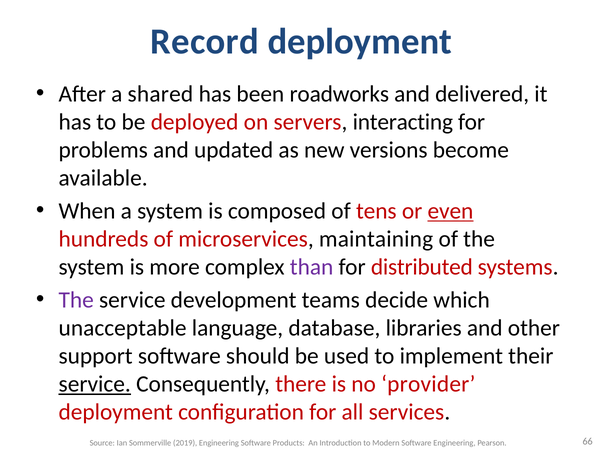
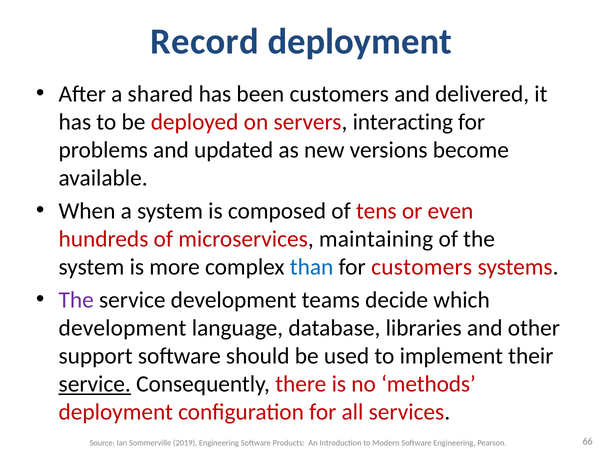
been roadworks: roadworks -> customers (339, 94)
even underline: present -> none (450, 211)
than colour: purple -> blue (312, 267)
for distributed: distributed -> customers (422, 267)
unacceptable: unacceptable -> development (123, 328)
provider: provider -> methods (428, 384)
